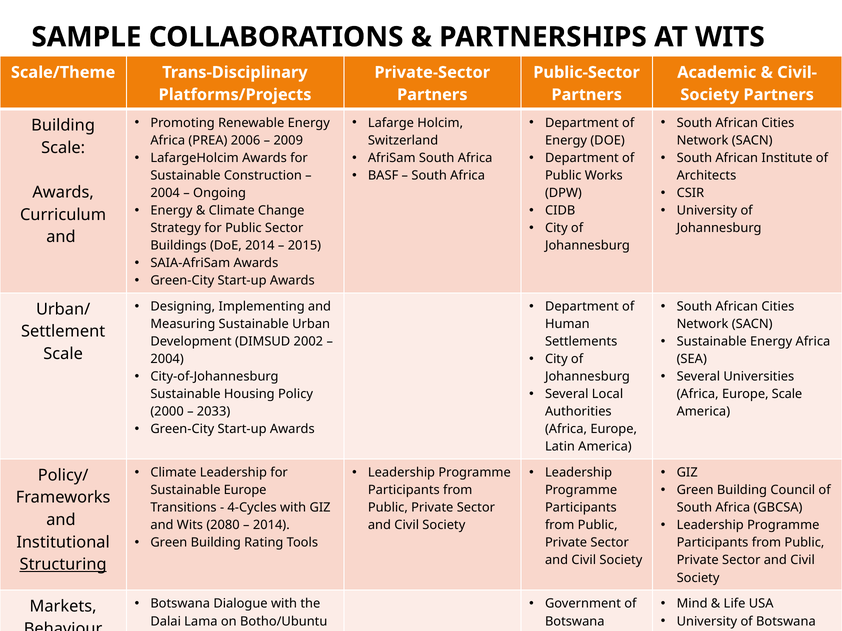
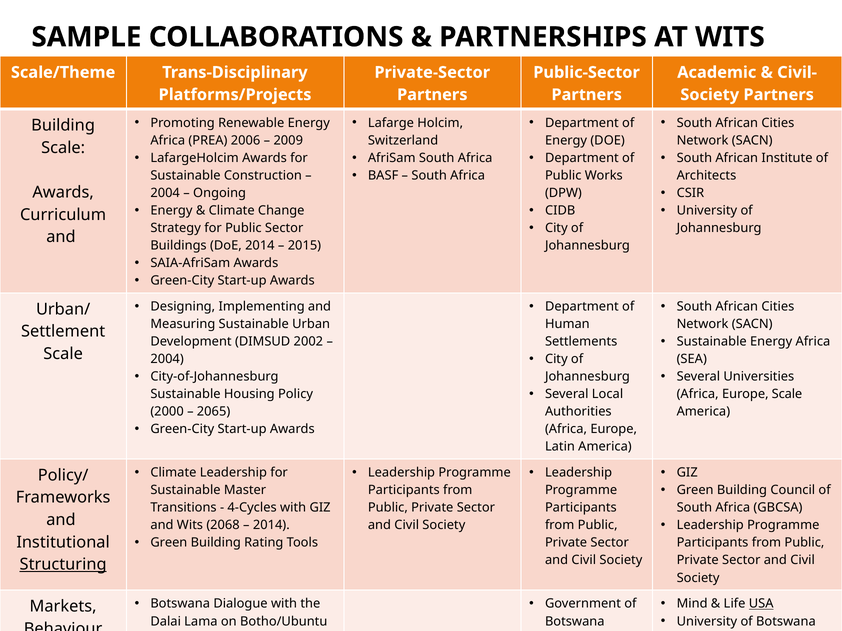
2033: 2033 -> 2065 (214, 412)
Sustainable Europe: Europe -> Master (245, 491)
2080: 2080 -> 2068 (223, 526)
USA underline: none -> present (761, 604)
